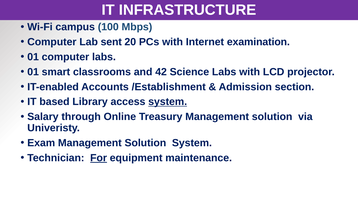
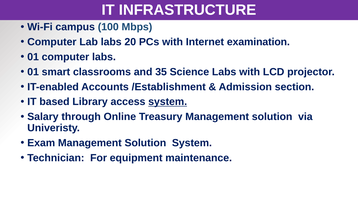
Lab sent: sent -> labs (111, 42)
42: 42 -> 35 (161, 72)
For underline: present -> none (99, 158)
